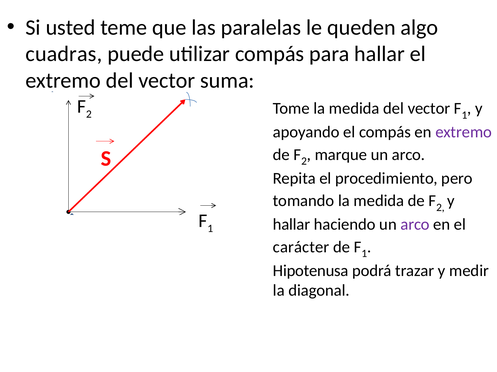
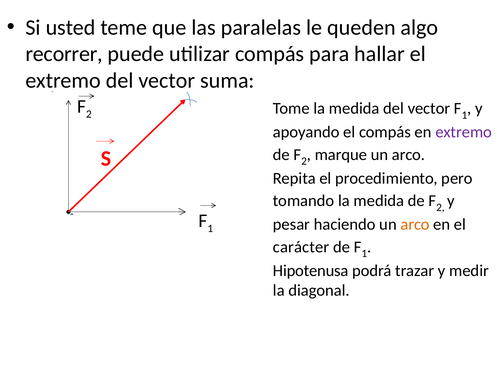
cuadras: cuadras -> recorrer (64, 54)
hallar: hallar -> pesar (292, 225)
arco colour: purple -> orange (415, 225)
